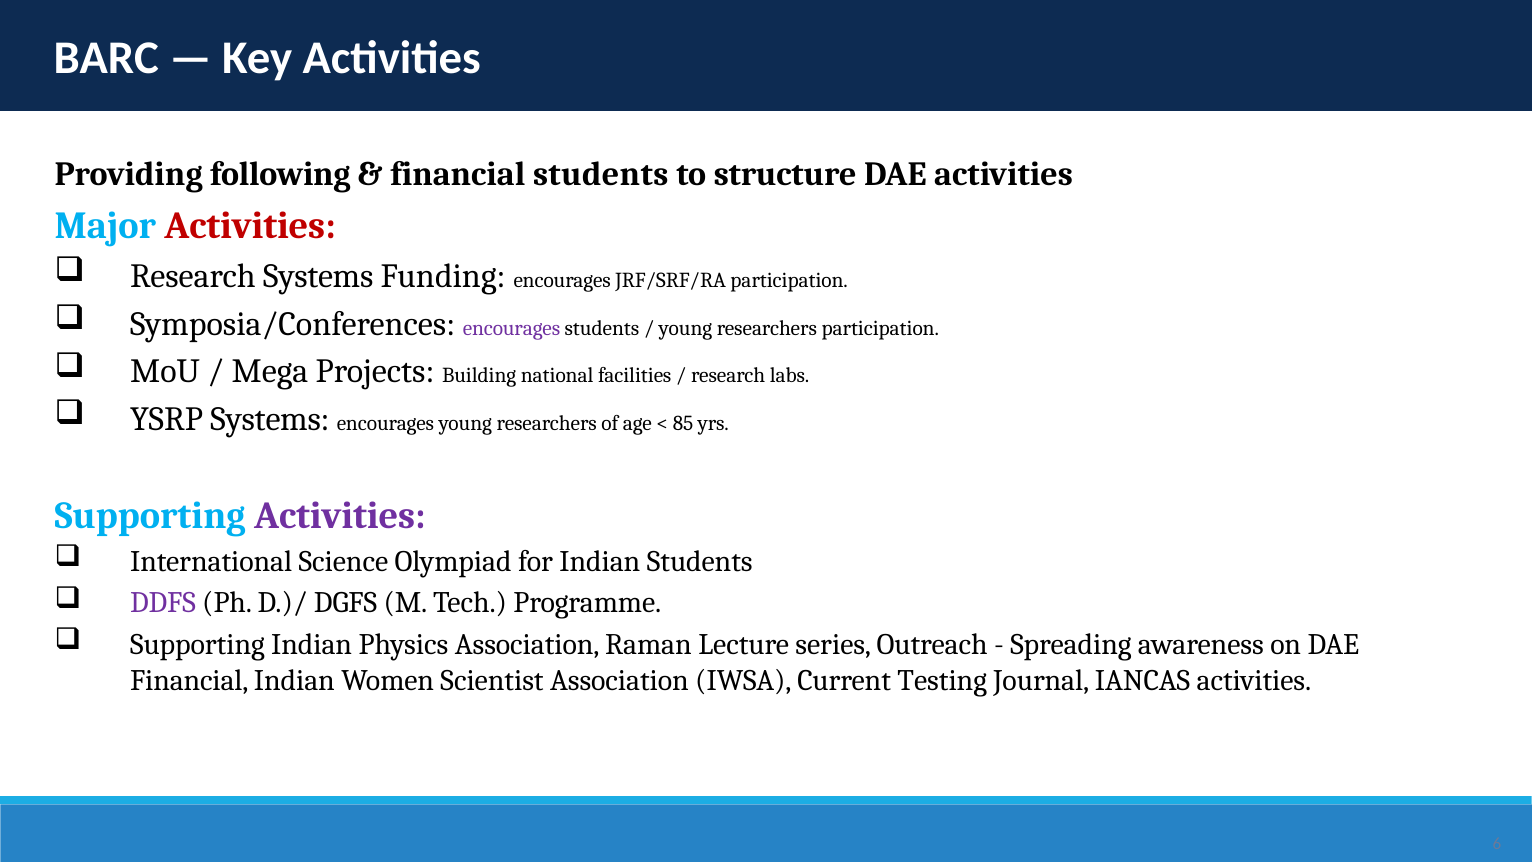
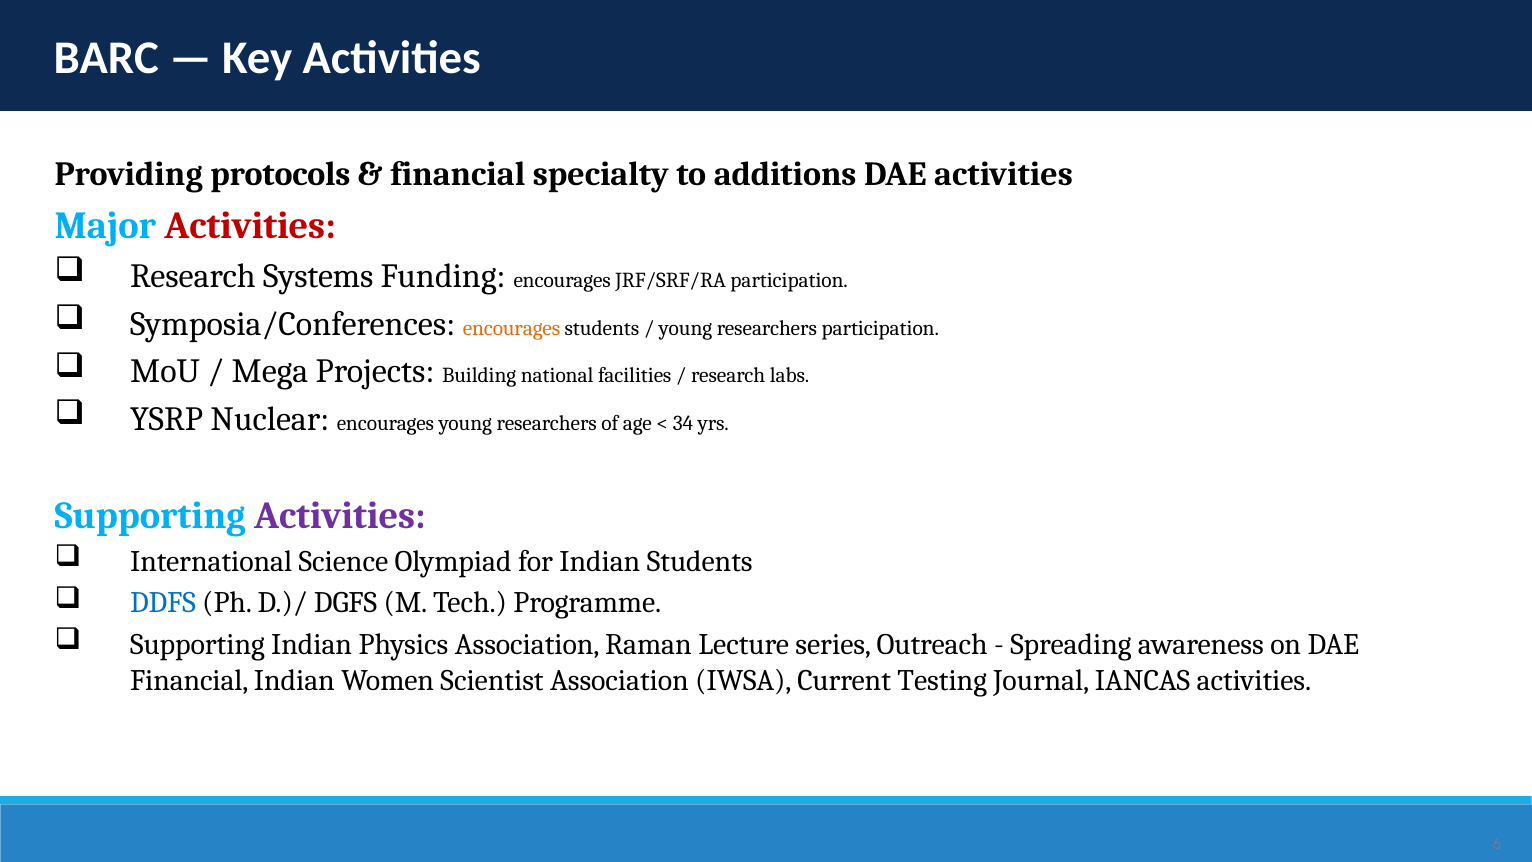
following: following -> protocols (280, 175)
financial students: students -> specialty (601, 175)
structure: structure -> additions (785, 175)
encourages colour: purple -> orange (511, 328)
YSRP Systems: Systems -> Nuclear (270, 419)
85: 85 -> 34 (683, 423)
DDFS colour: purple -> blue (163, 603)
